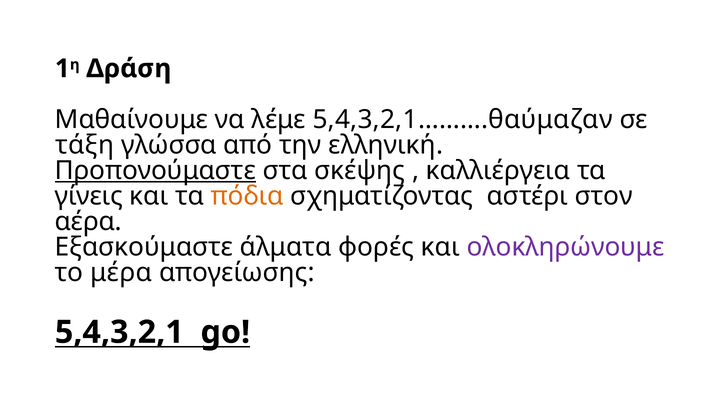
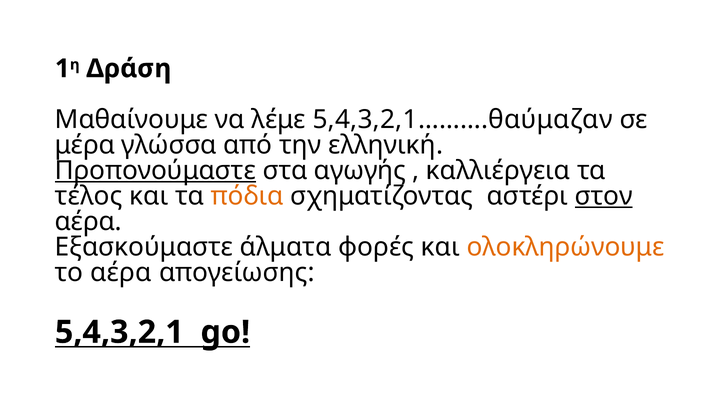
τάξη: τάξη -> μέρα (85, 145)
σκέψης: σκέψης -> αγωγής (360, 171)
γίνεις: γίνεις -> τέλος (89, 196)
στον underline: none -> present (604, 196)
ολοκληρώνουμε colour: purple -> orange (566, 247)
το μέρα: μέρα -> αέρα (121, 273)
